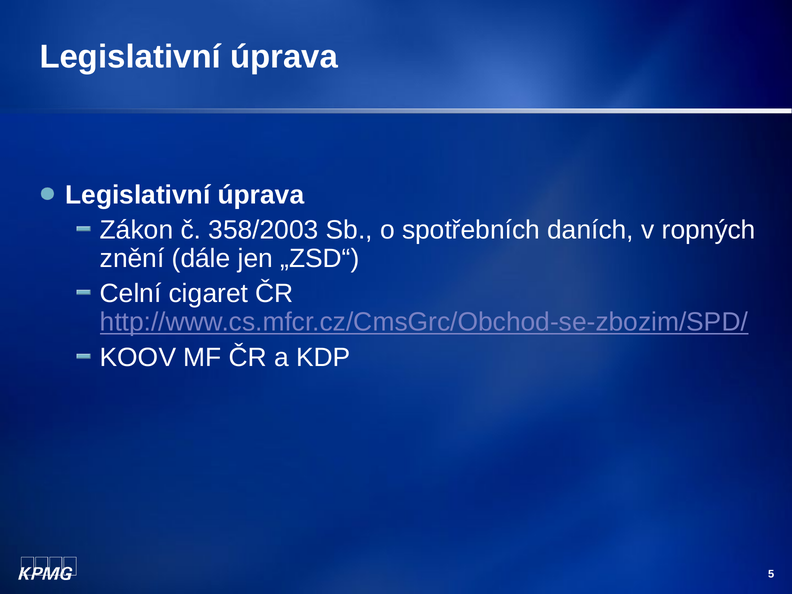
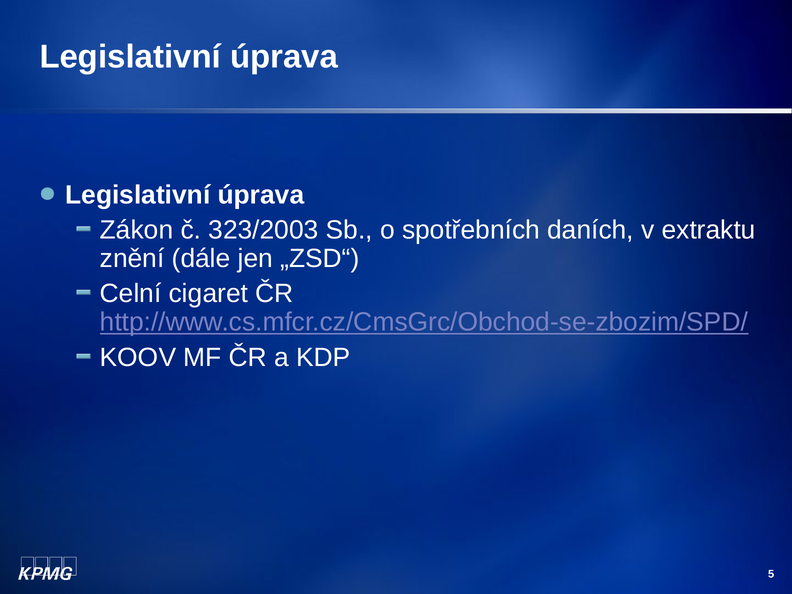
358/2003: 358/2003 -> 323/2003 (263, 230)
ropných: ropných -> extraktu (709, 230)
